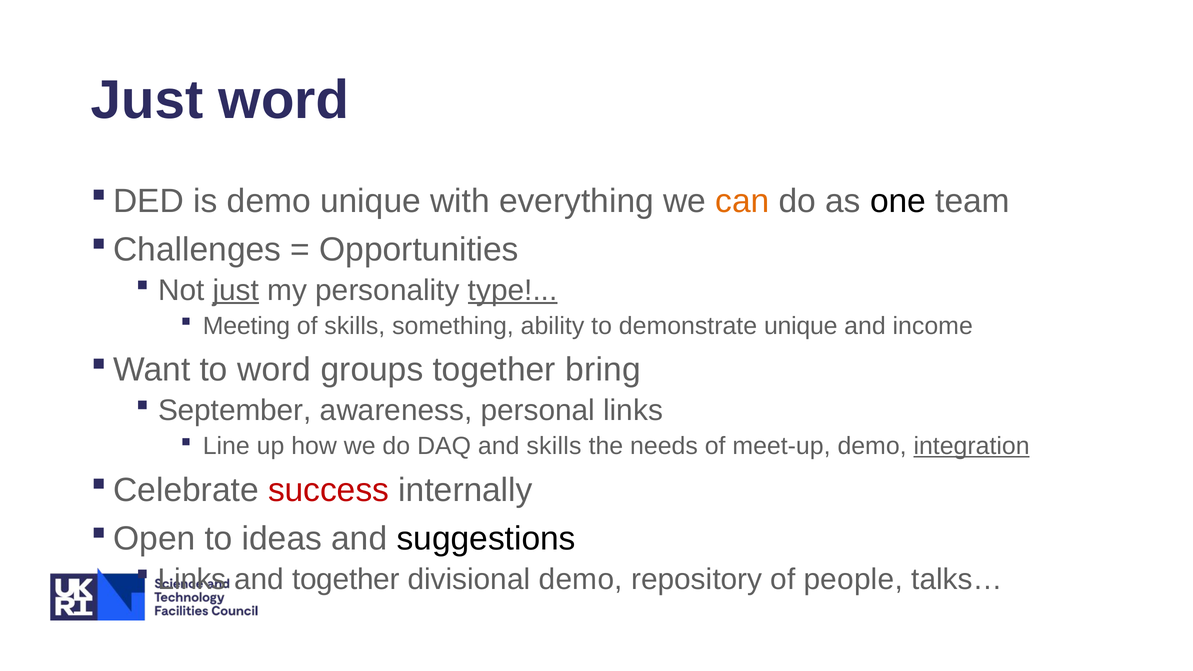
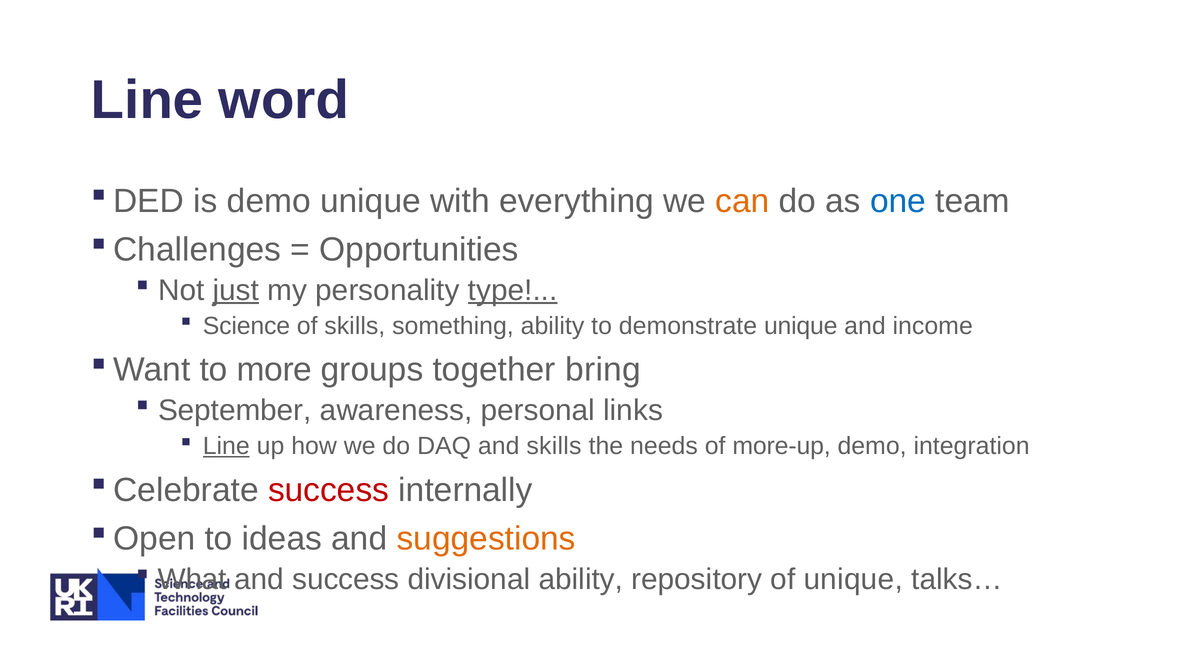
Just: Just -> Line (147, 100)
one colour: black -> blue (898, 201)
Meeting: Meeting -> Science (246, 326)
to word: word -> more (274, 370)
Line underline: none -> present (226, 446)
meet-up: meet-up -> more-up (782, 446)
integration underline: present -> none (972, 446)
suggestions colour: black -> orange (486, 539)
Links: Links -> What (192, 579)
and together: together -> success (346, 579)
divisional demo: demo -> ability (581, 579)
of people: people -> unique (853, 579)
